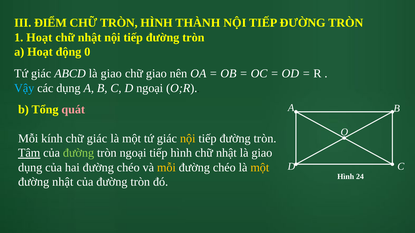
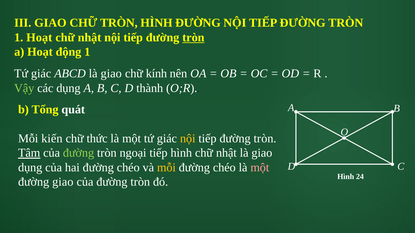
III ĐIỂM: ĐIỂM -> GIAO (50, 23)
HÌNH THÀNH: THÀNH -> ĐƯỜNG (198, 23)
tròn underline: none -> present (193, 38)
động 0: 0 -> 1 (87, 52)
chữ giao: giao -> kính (156, 74)
Vậy colour: light blue -> light green (24, 88)
D ngoại: ngoại -> thành (150, 88)
quát colour: pink -> white (73, 110)
kính: kính -> kiến (52, 139)
chữ giác: giác -> thức (97, 139)
một colour: yellow -> pink (260, 168)
đường nhật: nhật -> giao (63, 182)
